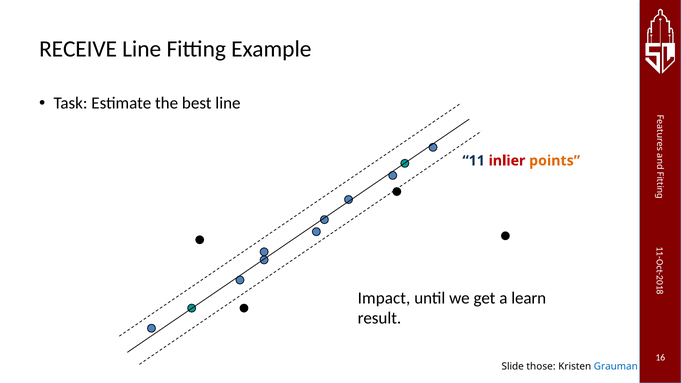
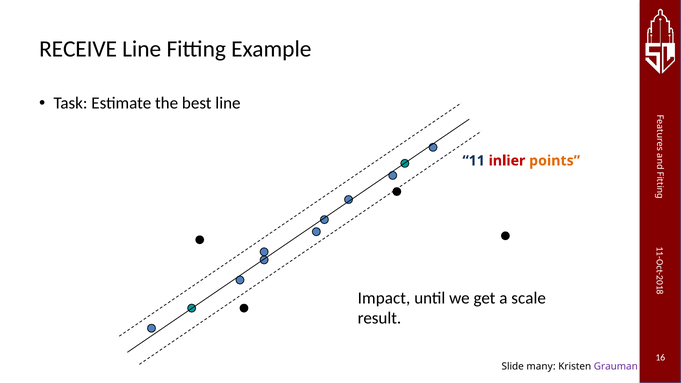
learn: learn -> scale (529, 298)
those: those -> many (541, 367)
Grauman colour: blue -> purple (616, 367)
